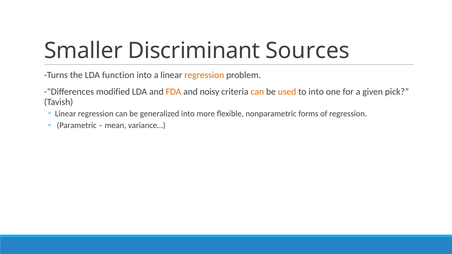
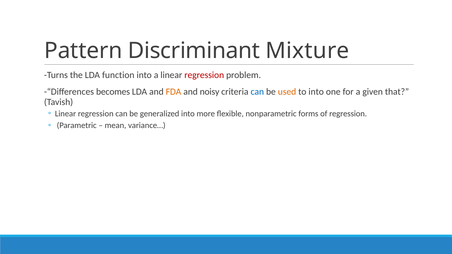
Smaller: Smaller -> Pattern (83, 51)
Sources: Sources -> Mixture (307, 51)
regression colour: orange -> red (204, 75)
modified: modified -> becomes (113, 92)
can colour: orange -> blue (257, 92)
pick: pick -> that (397, 92)
